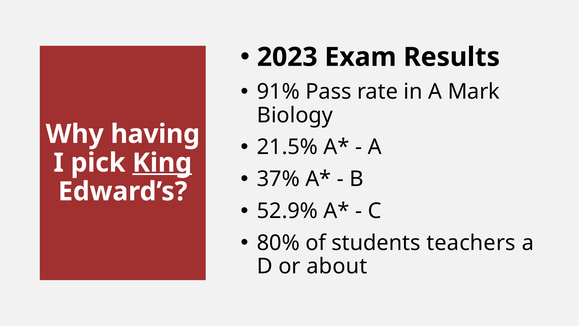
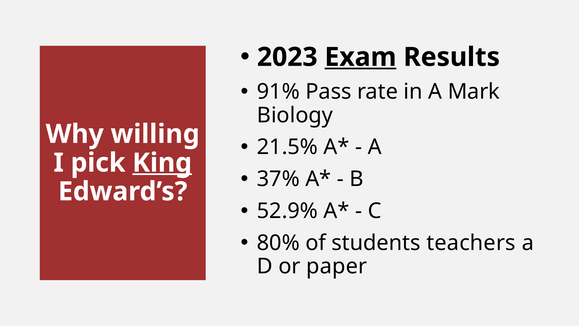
Exam underline: none -> present (360, 57)
having: having -> willing (155, 134)
about: about -> paper (337, 266)
